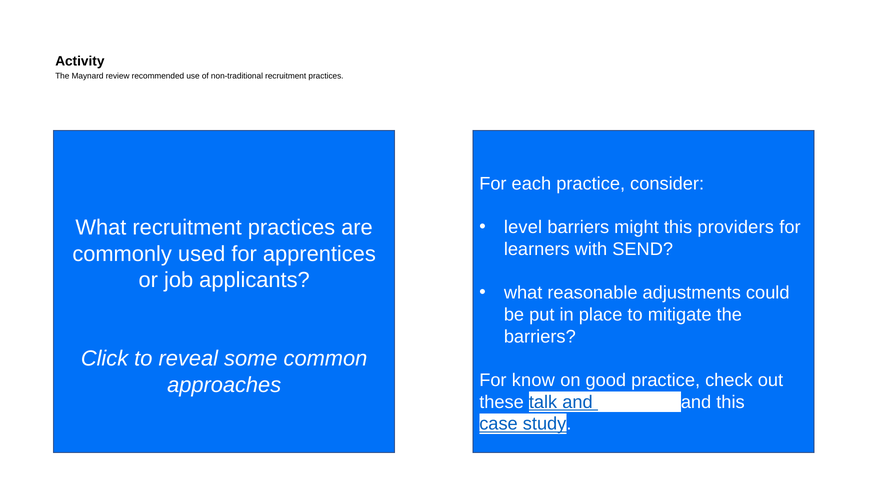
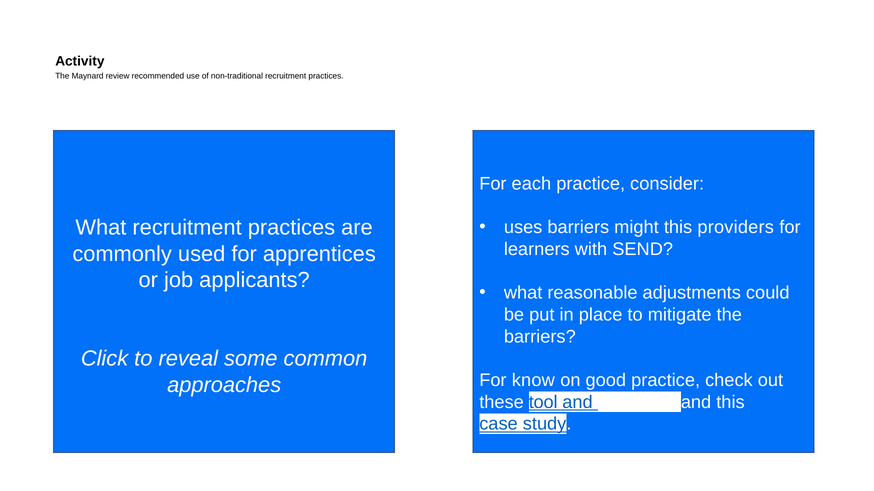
level: level -> uses (523, 228)
talk: talk -> tool (543, 403)
